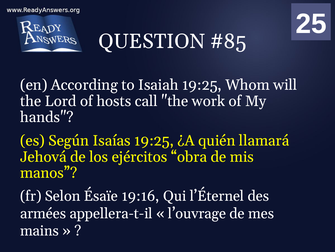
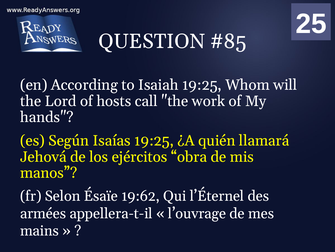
19:16: 19:16 -> 19:62 (141, 196)
